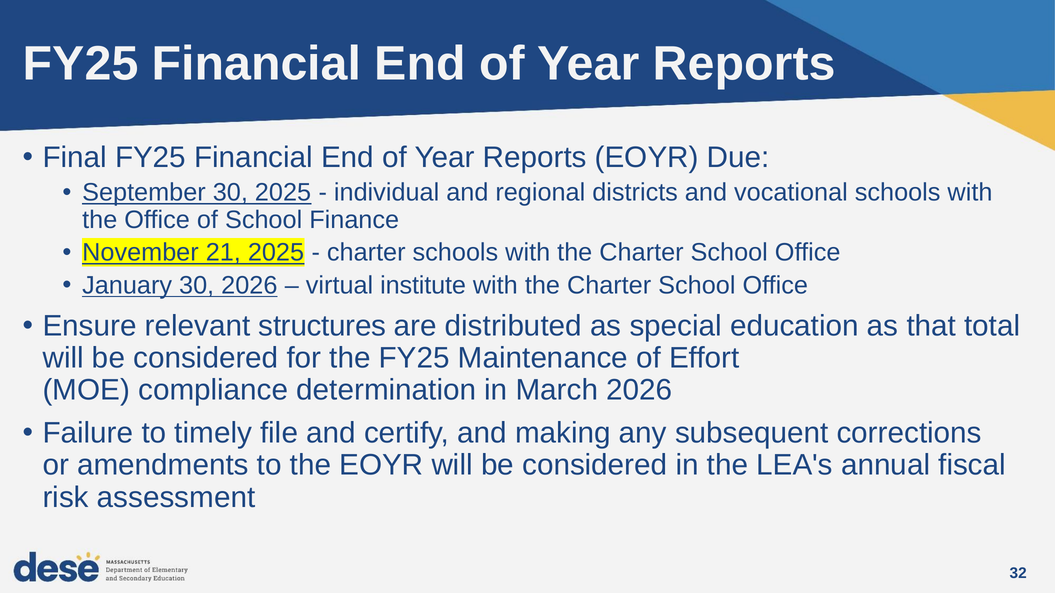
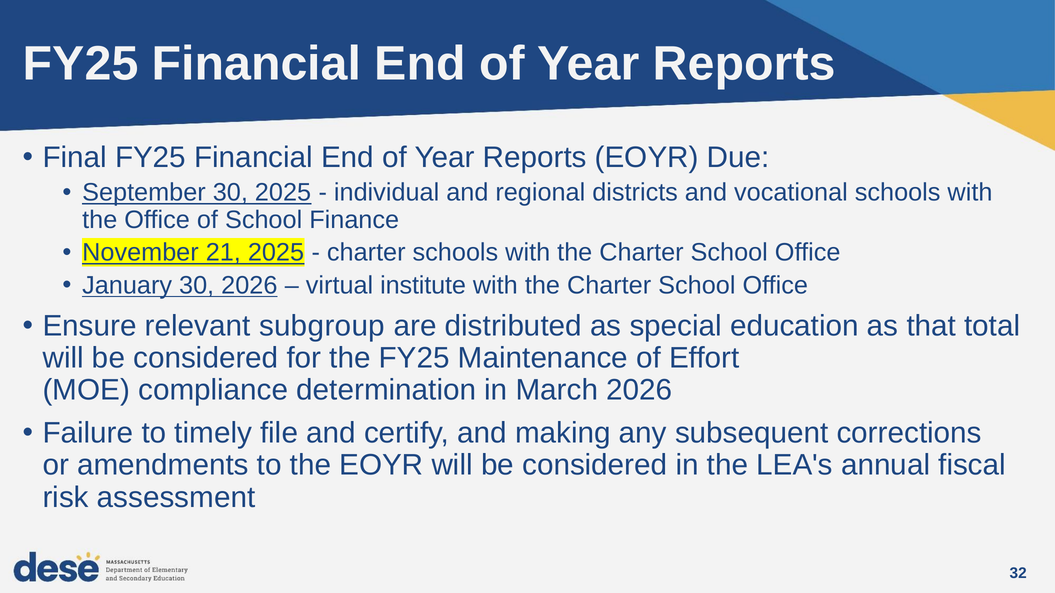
structures: structures -> subgroup (322, 326)
